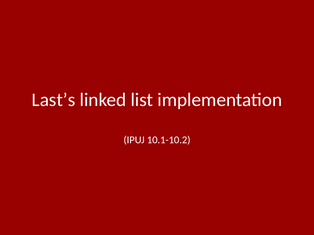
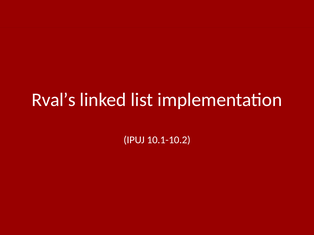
Last’s: Last’s -> Rval’s (54, 100)
